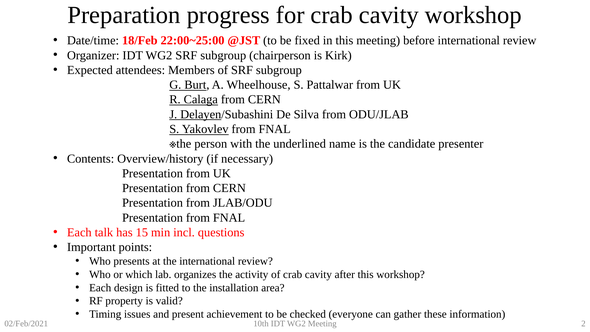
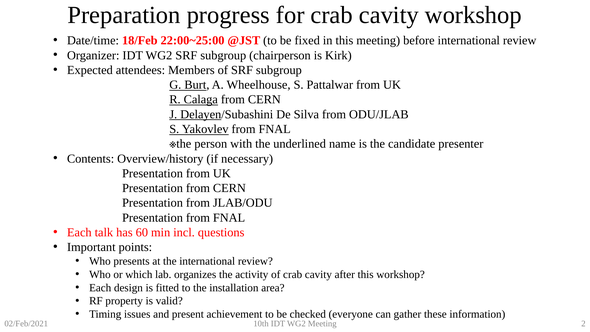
15: 15 -> 60 (142, 232)
